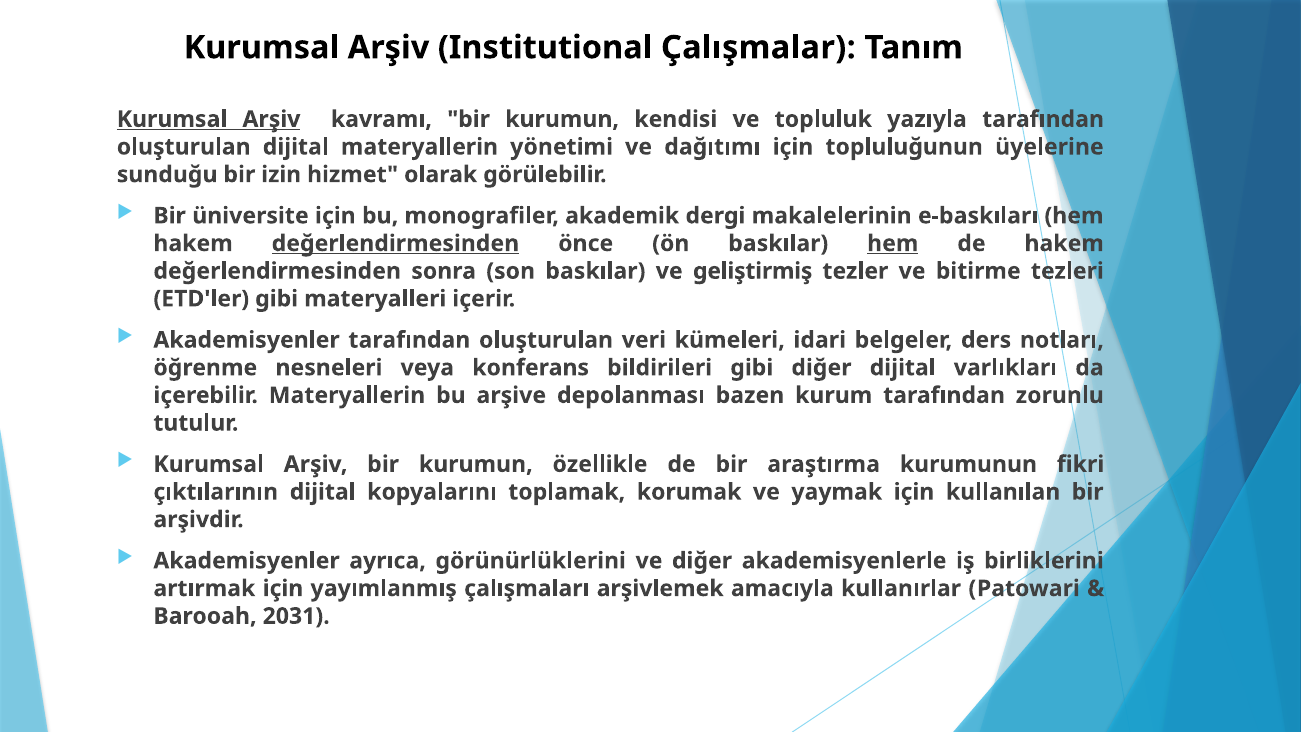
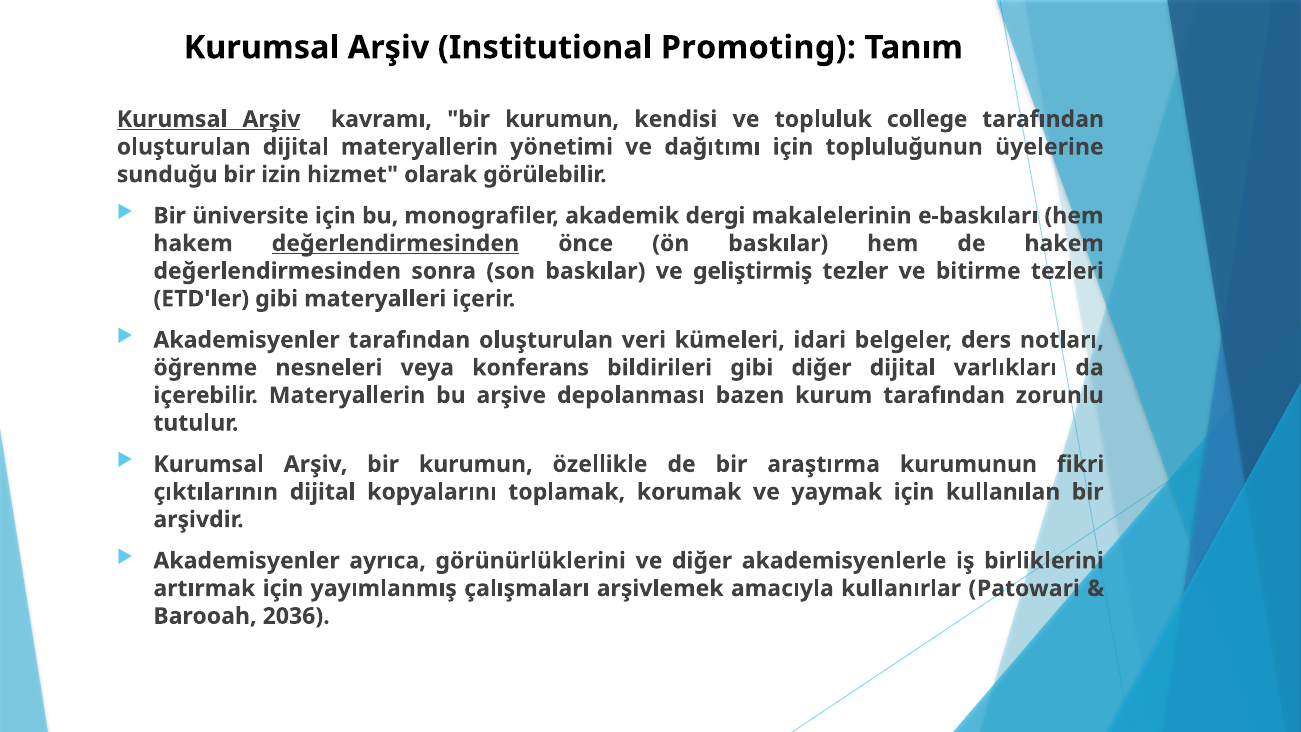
Çalışmalar: Çalışmalar -> Promoting (758, 48)
yazıyla: yazıyla -> college (927, 119)
hem underline: present -> none (893, 243)
2031: 2031 -> 2036 (296, 616)
